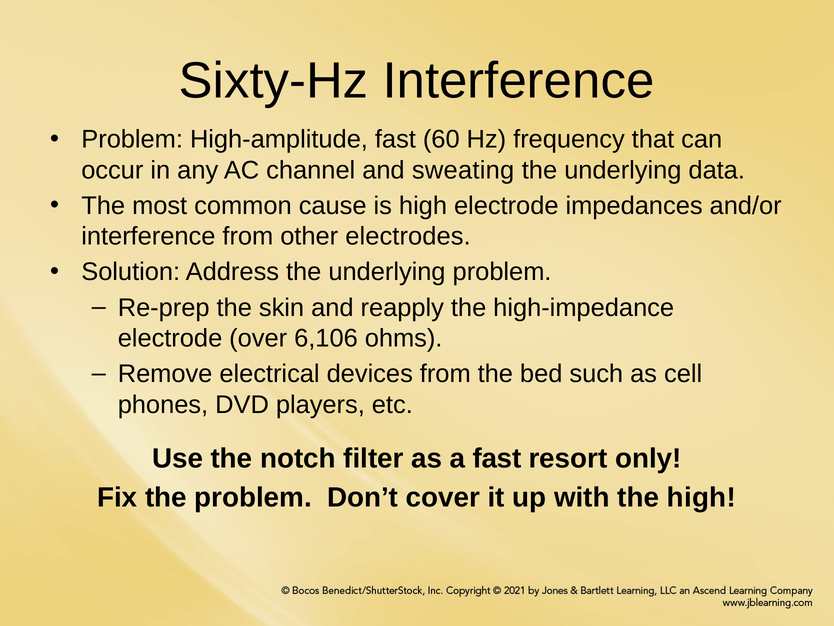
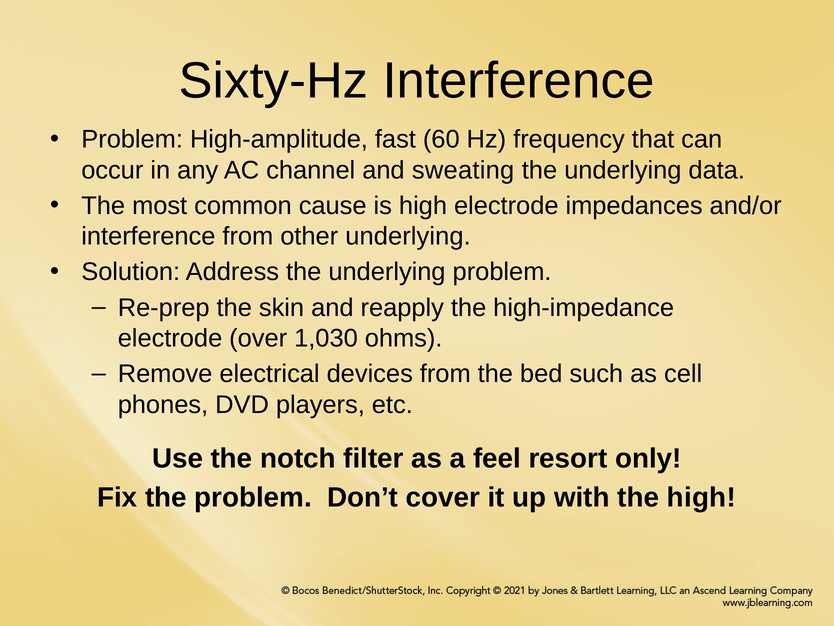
other electrodes: electrodes -> underlying (408, 236)
6,106: 6,106 -> 1,030 (326, 338)
a fast: fast -> feel (497, 458)
